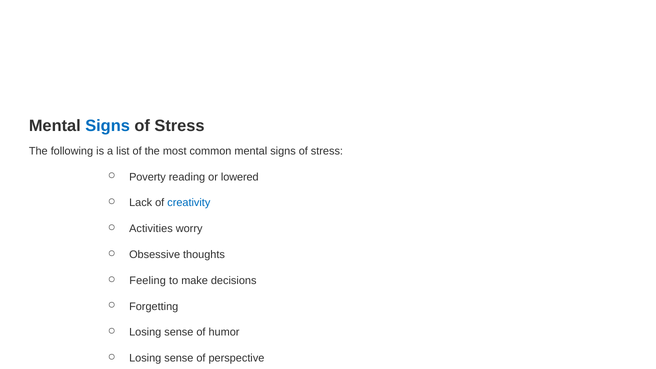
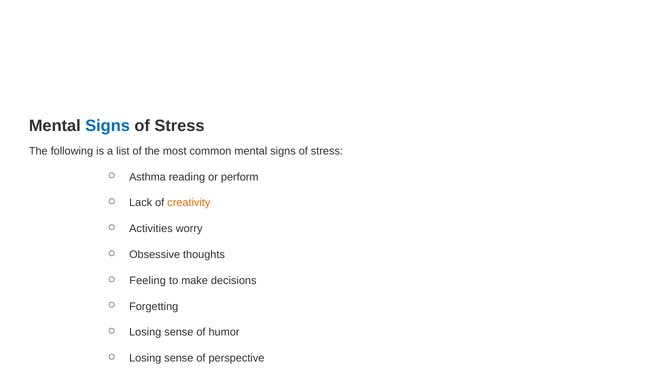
Poverty: Poverty -> Asthma (147, 177)
lowered: lowered -> perform (240, 177)
creativity colour: blue -> orange (189, 203)
